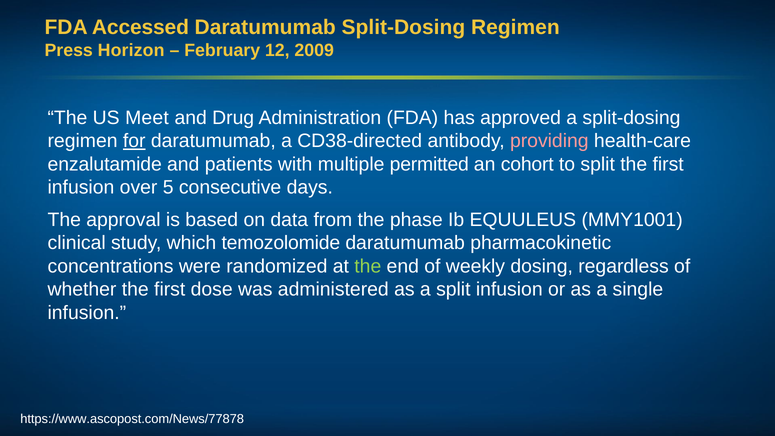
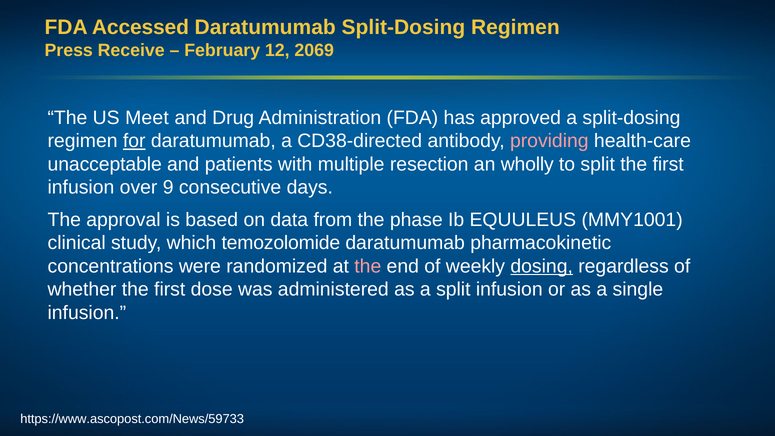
Horizon: Horizon -> Receive (131, 50)
2009: 2009 -> 2069 (314, 50)
enzalutamide: enzalutamide -> unacceptable (105, 164)
permitted: permitted -> resection (429, 164)
cohort: cohort -> wholly (527, 164)
5: 5 -> 9 (168, 187)
the colour: light green -> pink (368, 266)
dosing underline: none -> present (542, 266)
https://www.ascopost.com/News/77878: https://www.ascopost.com/News/77878 -> https://www.ascopost.com/News/59733 (132, 419)
